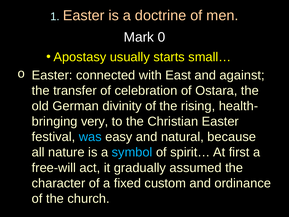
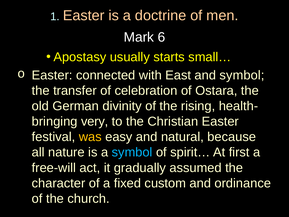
0: 0 -> 6 (162, 37)
and against: against -> symbol (242, 75)
was colour: light blue -> yellow (90, 137)
